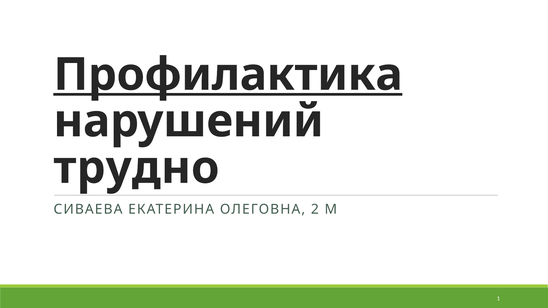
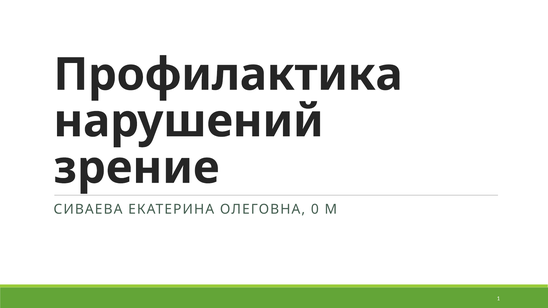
Профилактика underline: present -> none (228, 75)
трудно: трудно -> зрение (137, 168)
2: 2 -> 0 (315, 210)
